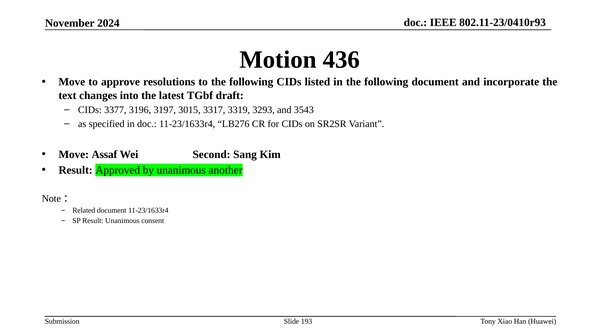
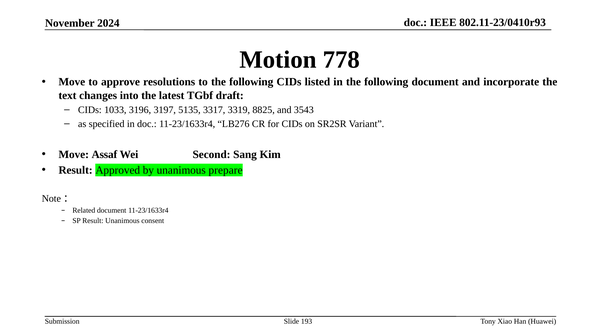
436: 436 -> 778 (341, 60)
3377: 3377 -> 1033 (115, 110)
3015: 3015 -> 5135 (189, 110)
3293: 3293 -> 8825 (264, 110)
another: another -> prepare (226, 170)
